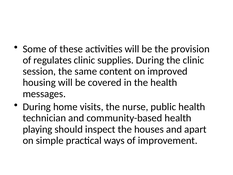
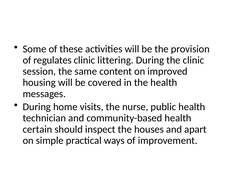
supplies: supplies -> littering (116, 60)
playing: playing -> certain (37, 129)
